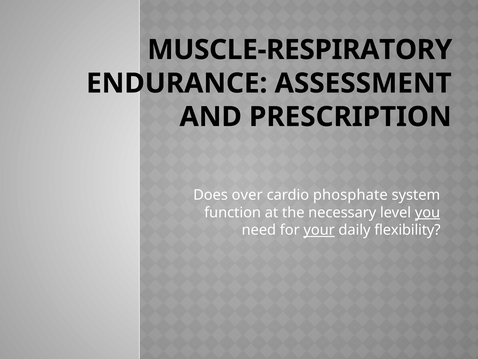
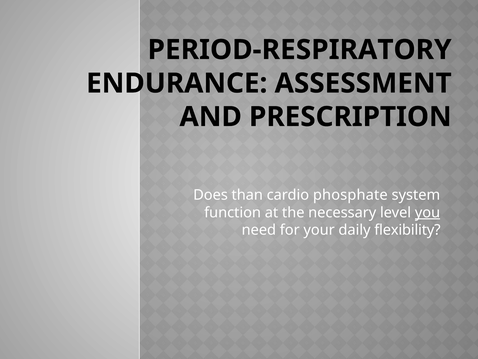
MUSCLE-RESPIRATORY: MUSCLE-RESPIRATORY -> PERIOD-RESPIRATORY (300, 50)
over: over -> than (247, 195)
your underline: present -> none (319, 230)
